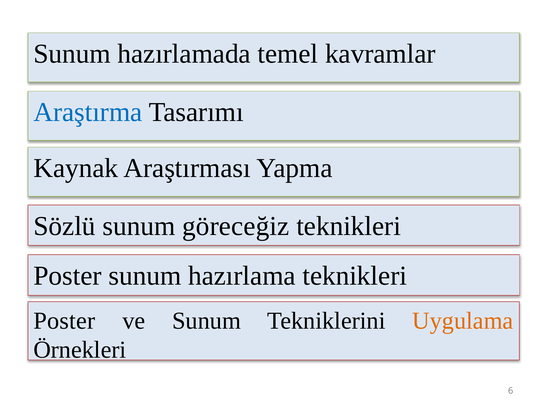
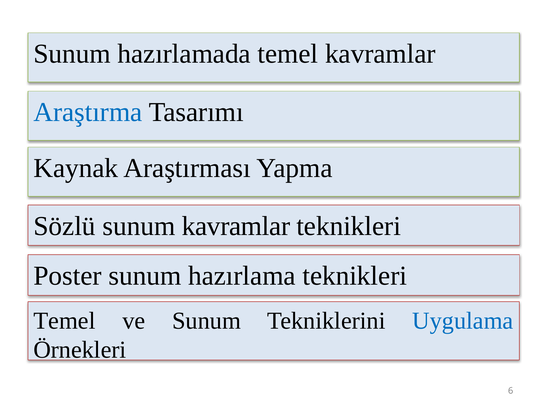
sunum göreceğiz: göreceğiz -> kavramlar (236, 226)
Poster: Poster -> Temel (64, 320)
Uygulama colour: orange -> blue (463, 320)
